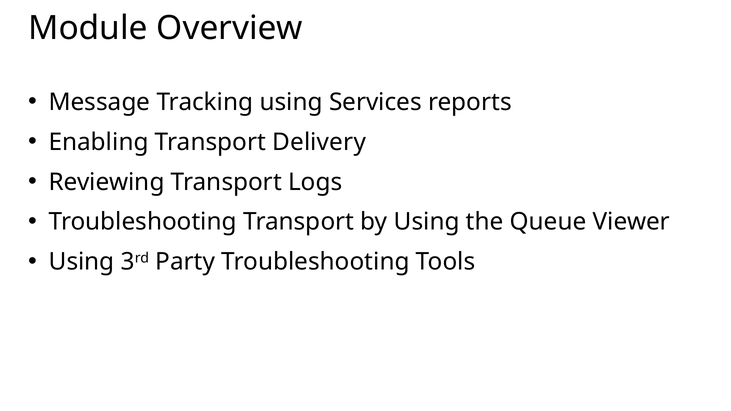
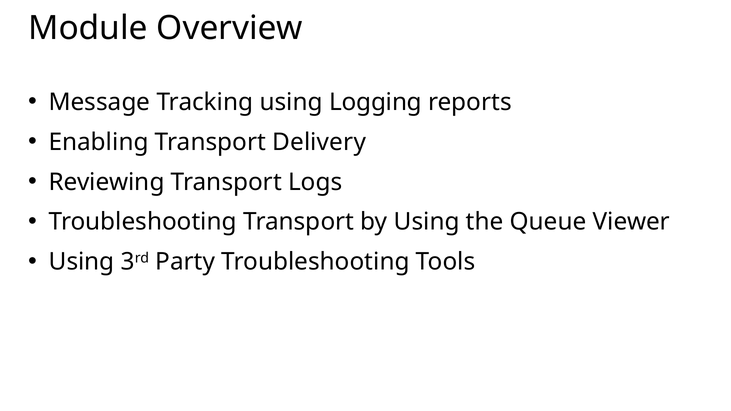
Services: Services -> Logging (375, 102)
